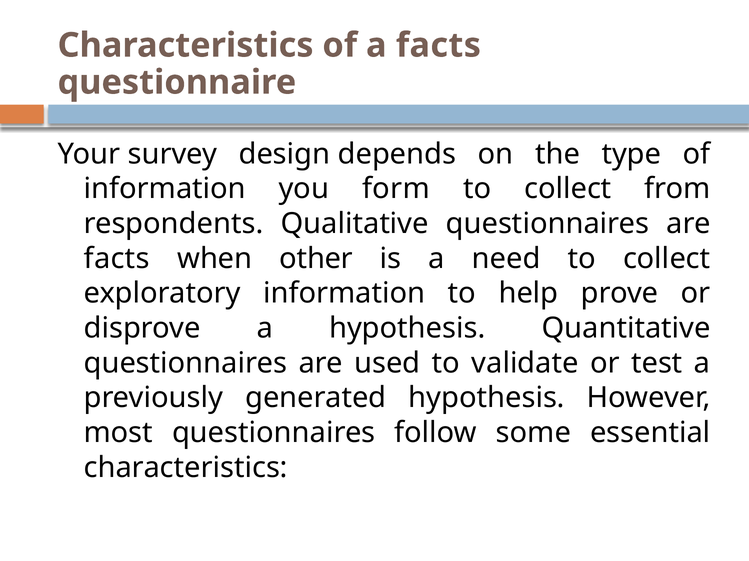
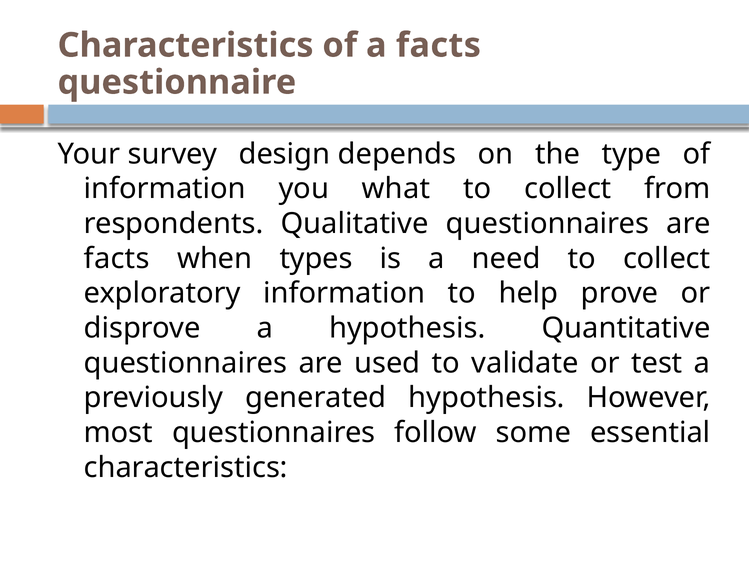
form: form -> what (396, 189)
other: other -> types (316, 259)
